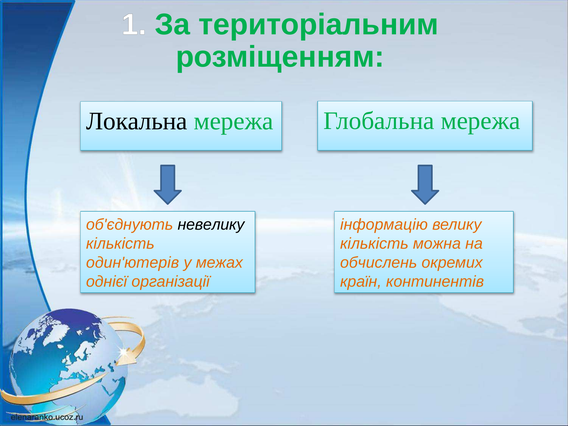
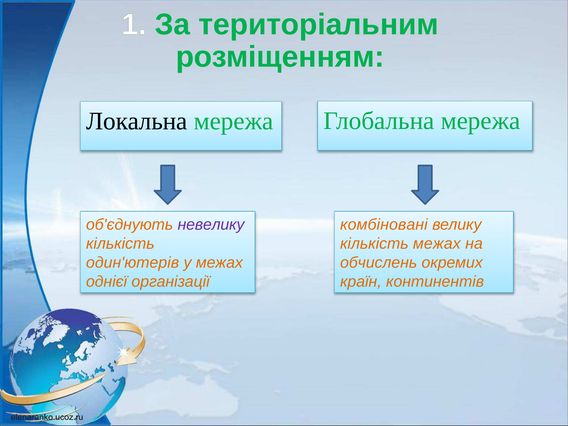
невелику colour: black -> purple (211, 225)
інформацію: інформацію -> комбіновані (384, 225)
кількість можна: можна -> межах (437, 244)
